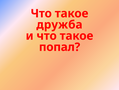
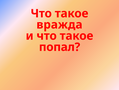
дружба: дружба -> вражда (59, 24)
